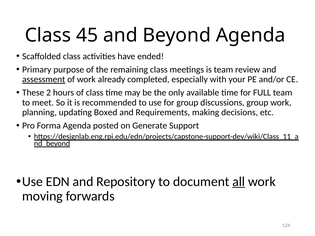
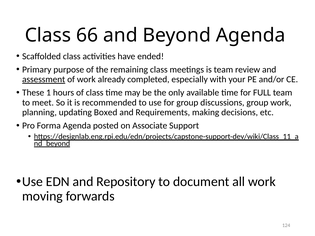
45: 45 -> 66 (87, 35)
2: 2 -> 1 (49, 93)
Generate: Generate -> Associate (150, 126)
all underline: present -> none (239, 182)
